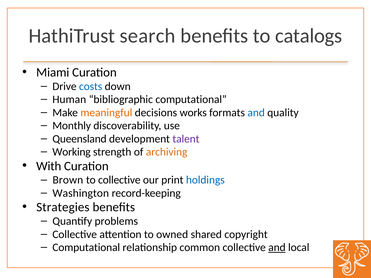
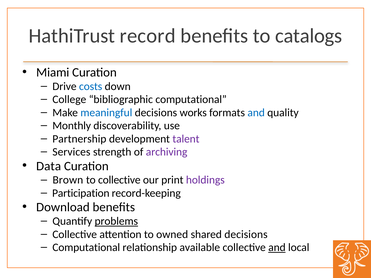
search: search -> record (148, 36)
Human: Human -> College (69, 100)
meaningful colour: orange -> blue (106, 113)
Queensland: Queensland -> Partnership (79, 139)
Working: Working -> Services (71, 152)
archiving colour: orange -> purple (167, 152)
With: With -> Data (49, 166)
holdings colour: blue -> purple (205, 180)
Washington: Washington -> Participation (81, 193)
Strategies: Strategies -> Download (63, 207)
problems underline: none -> present (116, 221)
shared copyright: copyright -> decisions (246, 235)
common: common -> available (200, 248)
